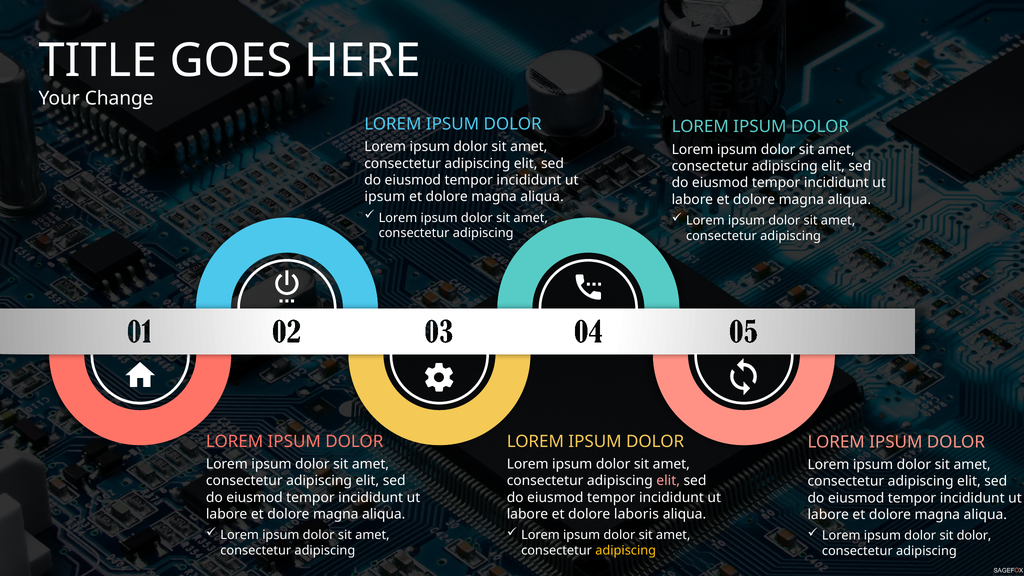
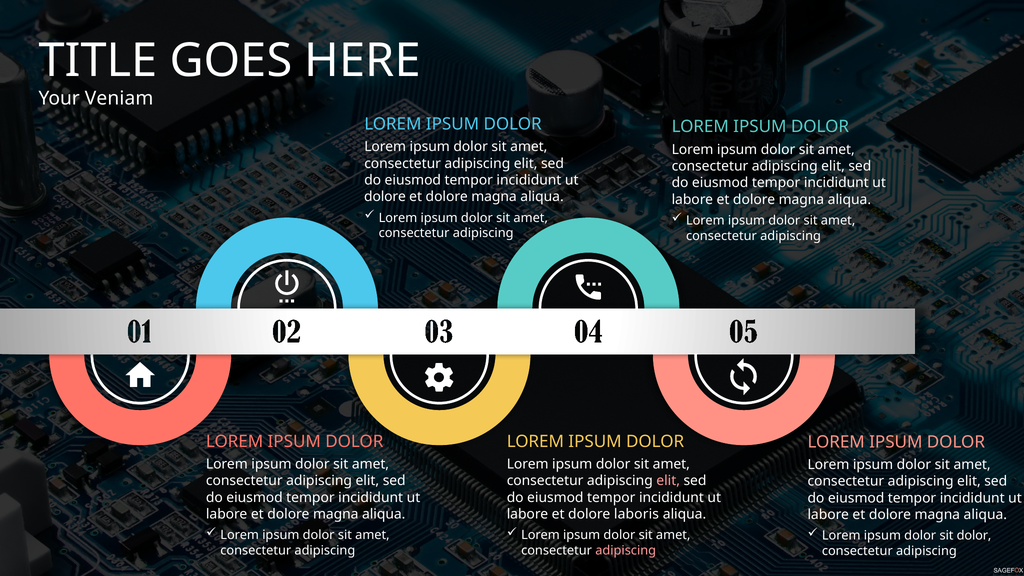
Change: Change -> Veniam (119, 98)
ipsum: ipsum -> dolore (385, 197)
adipiscing colour: yellow -> pink (626, 551)
